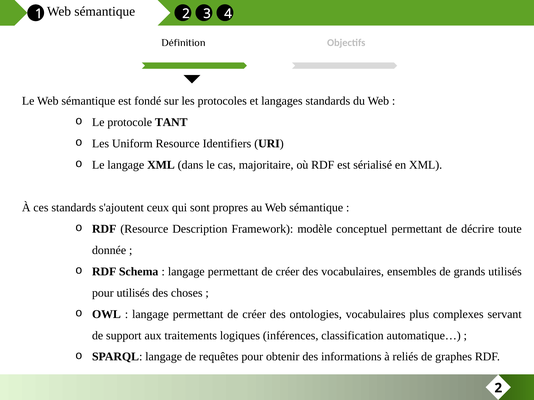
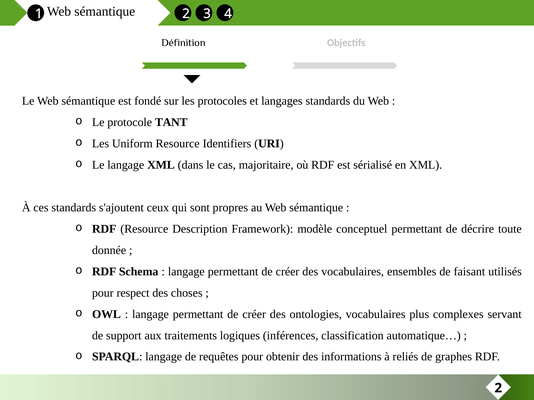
grands: grands -> faisant (469, 272)
pour utilisés: utilisés -> respect (133, 293)
